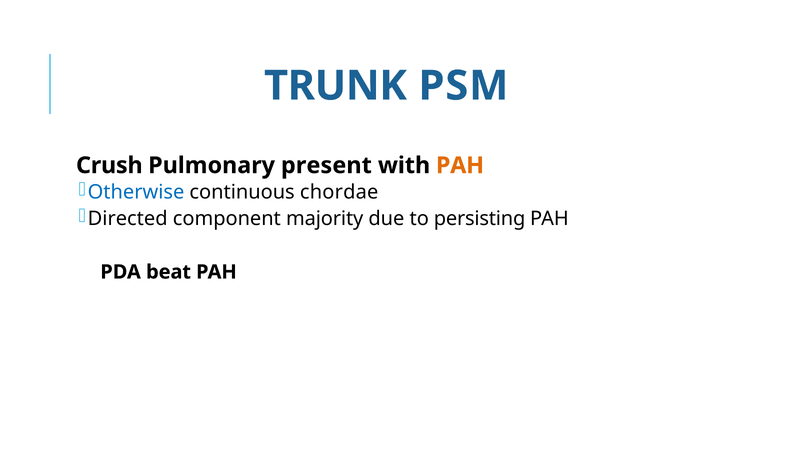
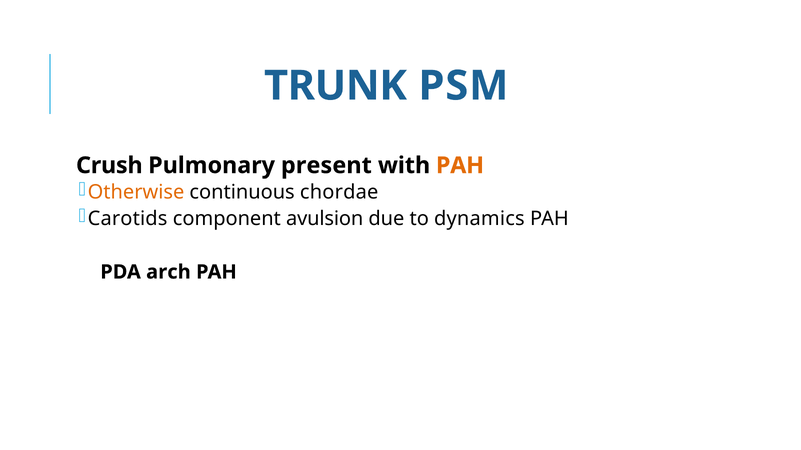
Otherwise colour: blue -> orange (136, 192)
Directed: Directed -> Carotids (128, 219)
majority: majority -> avulsion (325, 219)
persisting: persisting -> dynamics (479, 219)
beat: beat -> arch (168, 272)
